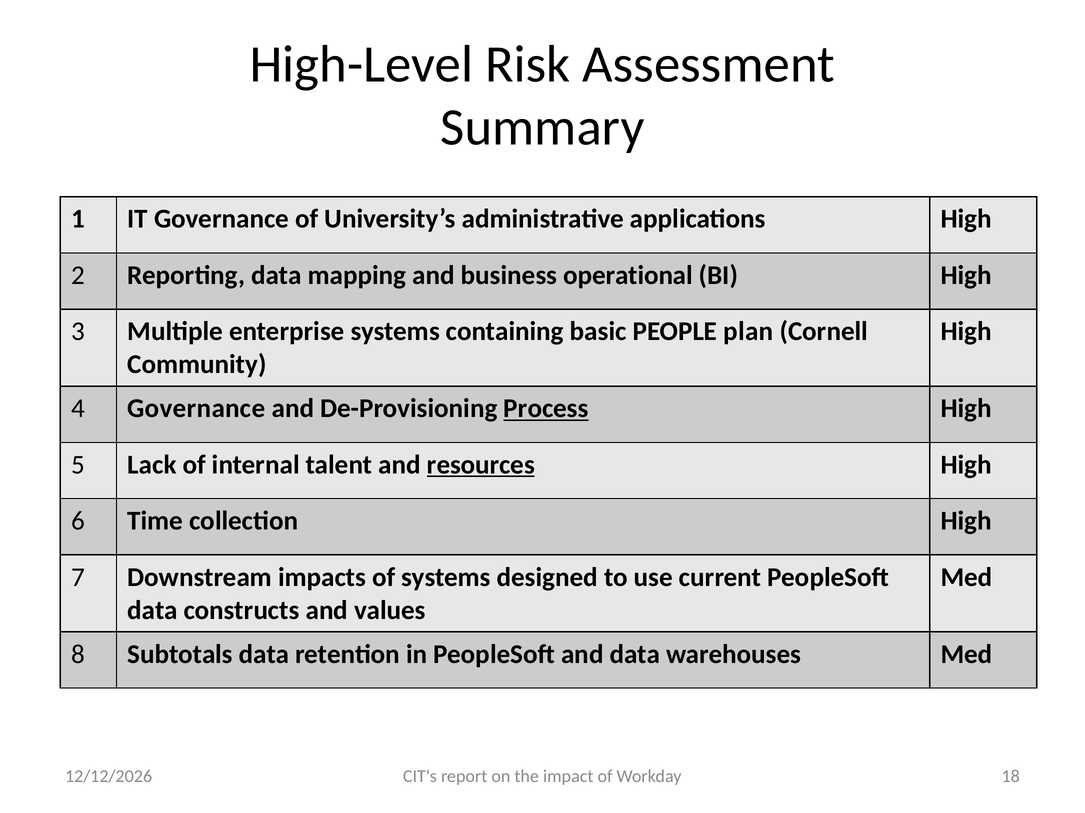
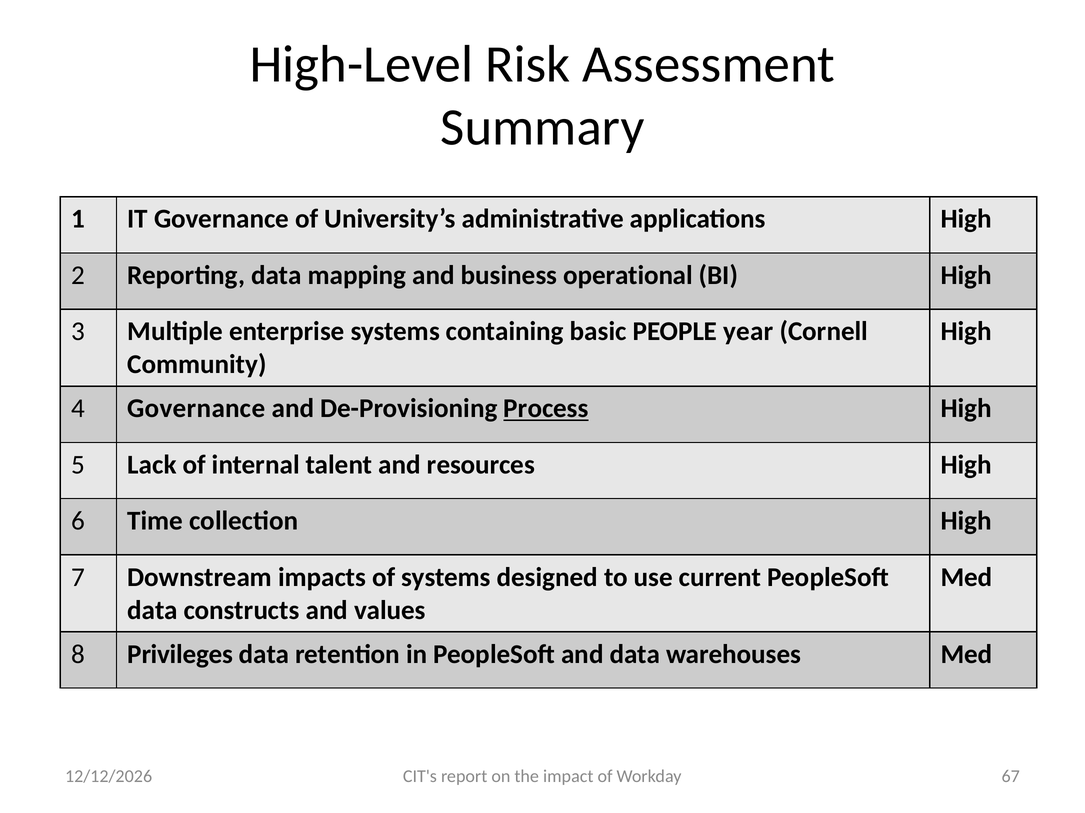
plan: plan -> year (748, 332)
resources underline: present -> none (481, 465)
Subtotals: Subtotals -> Privileges (180, 655)
18: 18 -> 67 (1011, 777)
